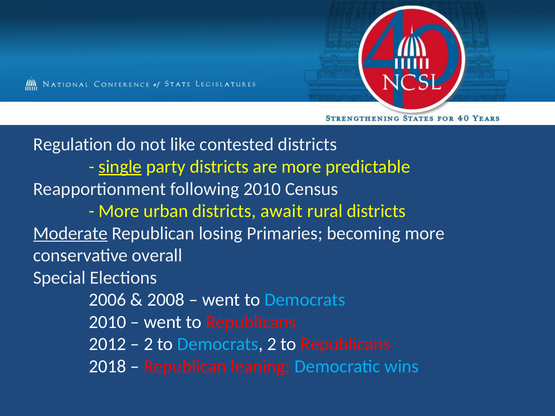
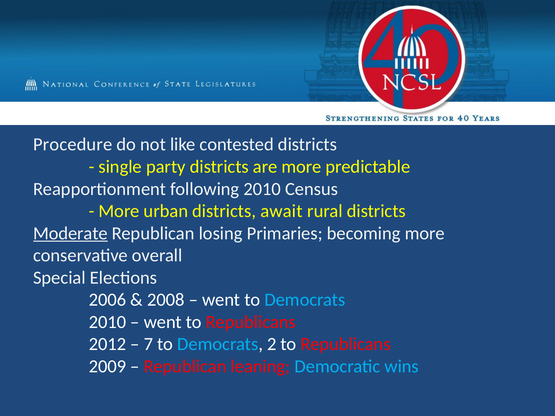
Regulation: Regulation -> Procedure (73, 145)
single underline: present -> none (120, 167)
2: 2 -> 7 (148, 344)
2018: 2018 -> 2009 (107, 367)
